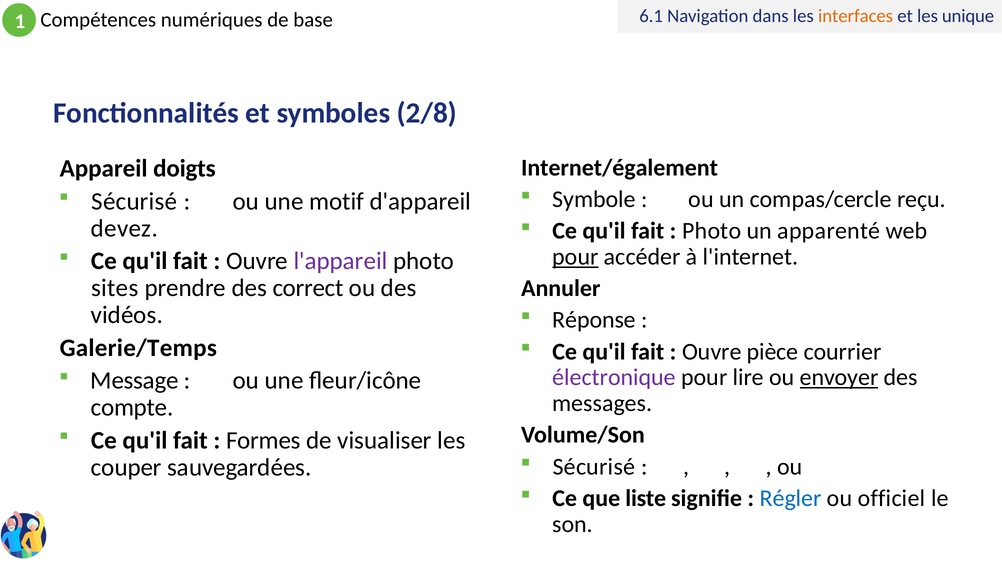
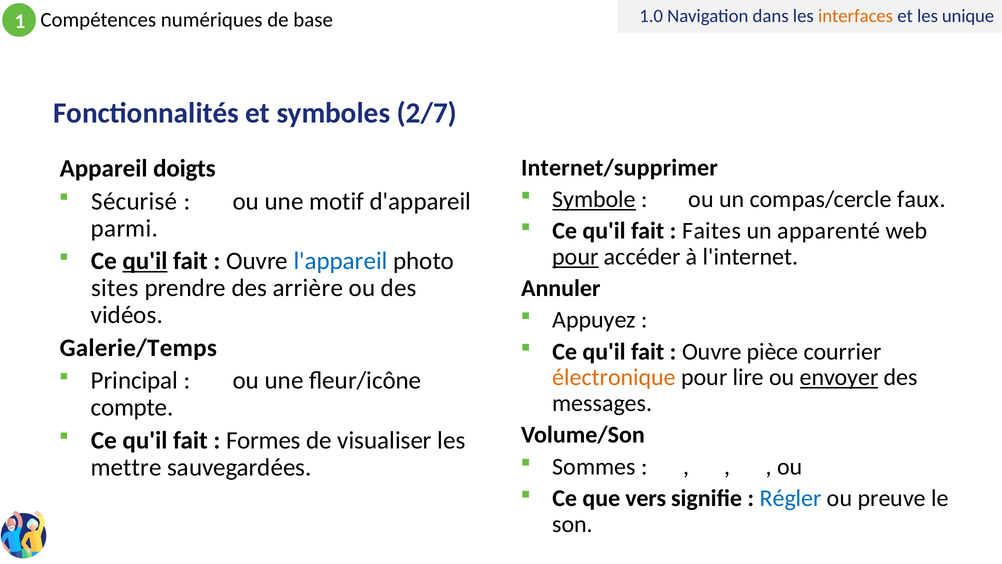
6.1: 6.1 -> 1.0 (651, 16)
2/8: 2/8 -> 2/7 (427, 113)
Internet/également: Internet/également -> Internet/supprimer (619, 168)
Symbole underline: none -> present (594, 199)
reçu: reçu -> faux (921, 199)
Photo: Photo -> Faites (712, 231)
devez: devez -> parmi (124, 228)
qu'il underline: none -> present (145, 261)
l'appareil colour: purple -> blue (341, 261)
correct: correct -> arrière (308, 288)
Réponse: Réponse -> Appuyez (594, 320)
Message: Message -> Principal (135, 380)
électronique colour: purple -> orange (614, 377)
Sécurisé: Sécurisé -> Sommes (594, 466)
couper: couper -> mettre (126, 467)
liste: liste -> vers (646, 498)
officiel: officiel -> preuve (892, 498)
